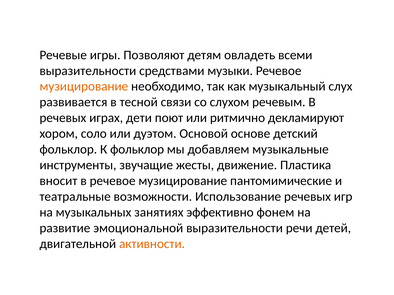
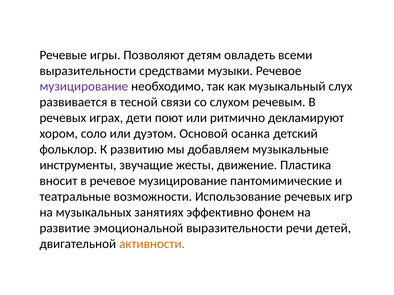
музицирование colour: orange -> purple (84, 87)
основе: основе -> осанка (250, 134)
К фольклор: фольклор -> развитию (137, 150)
